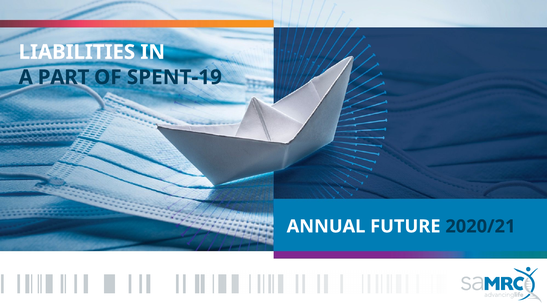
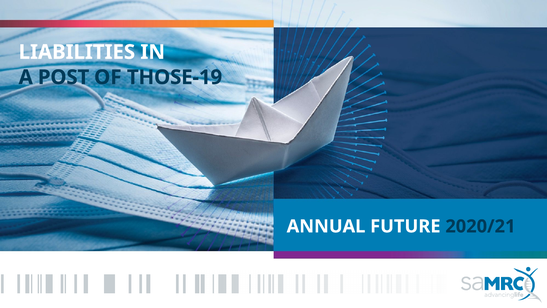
PART: PART -> POST (64, 77)
SPENT-19: SPENT-19 -> THOSE-19 (175, 77)
